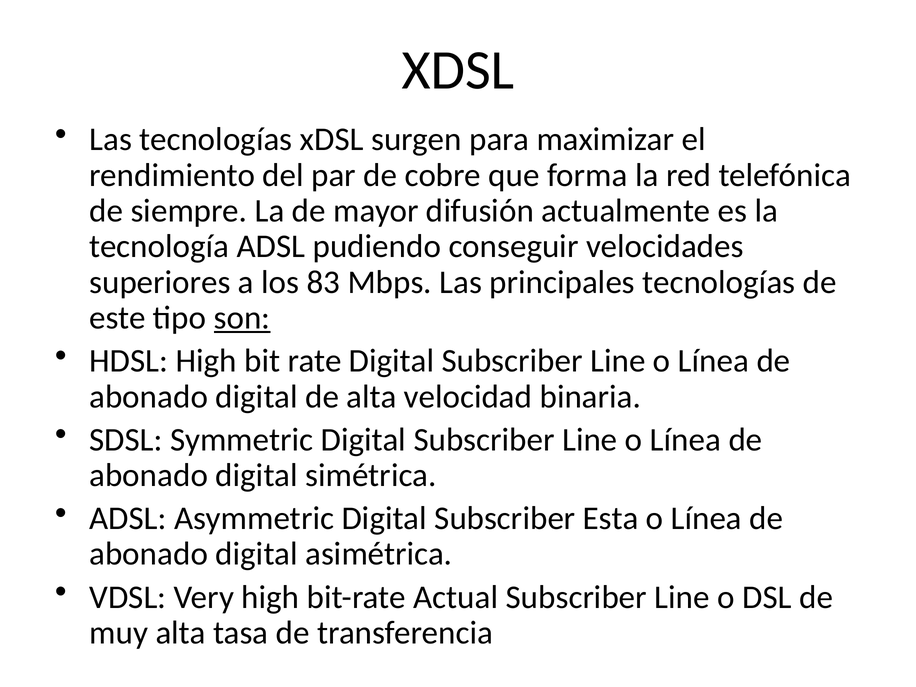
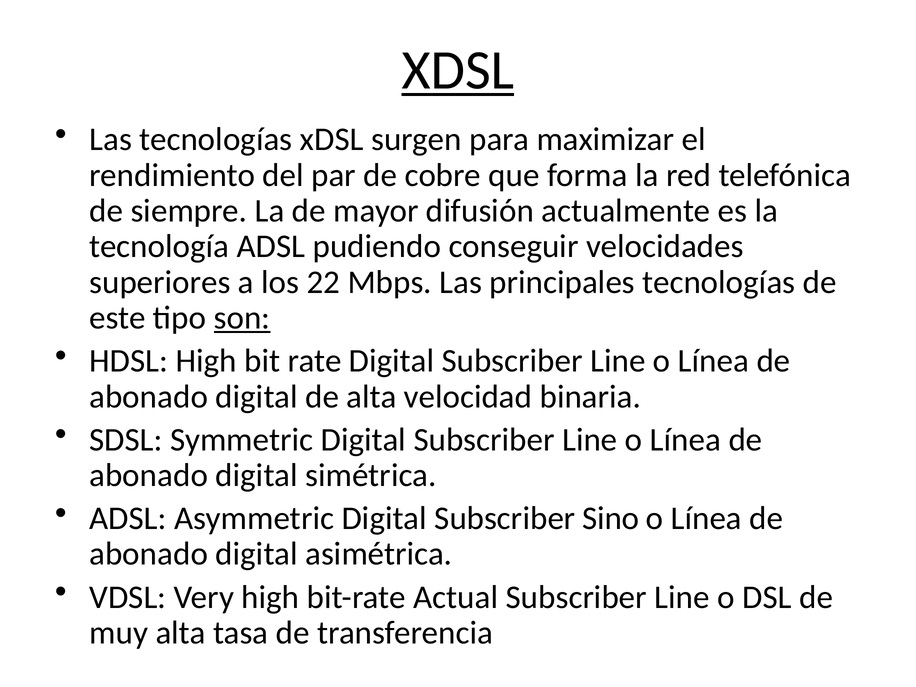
XDSL underline: none -> present (458, 70)
83: 83 -> 22 (323, 282)
Esta: Esta -> Sino (611, 518)
